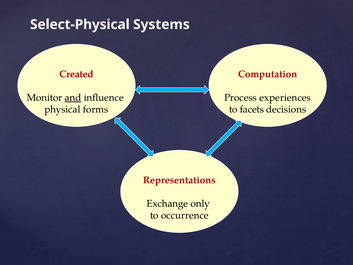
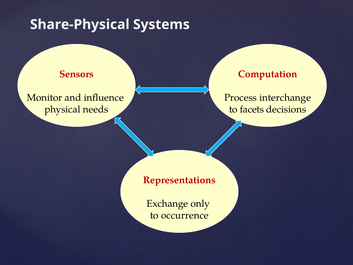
Select-Physical: Select-Physical -> Share-Physical (80, 24)
Created: Created -> Sensors (76, 74)
and underline: present -> none (73, 98)
experiences: experiences -> interchange (285, 98)
forms: forms -> needs (96, 109)
